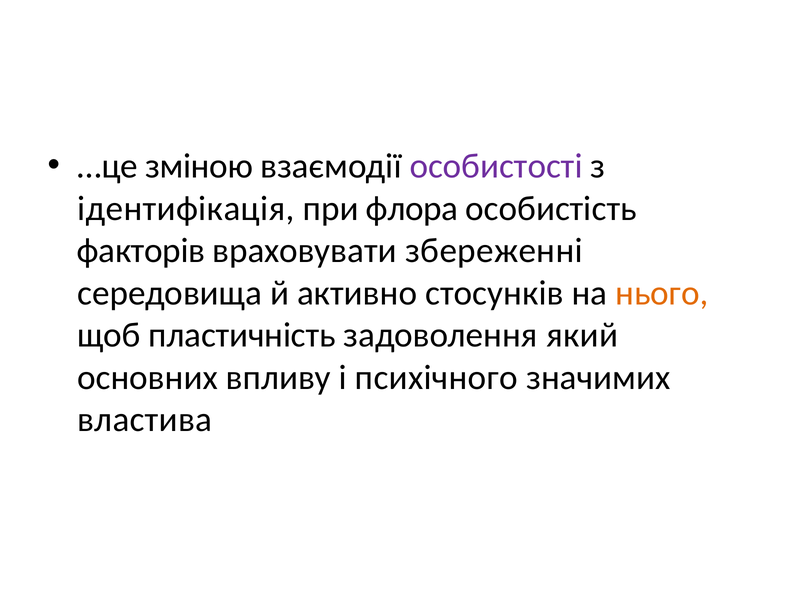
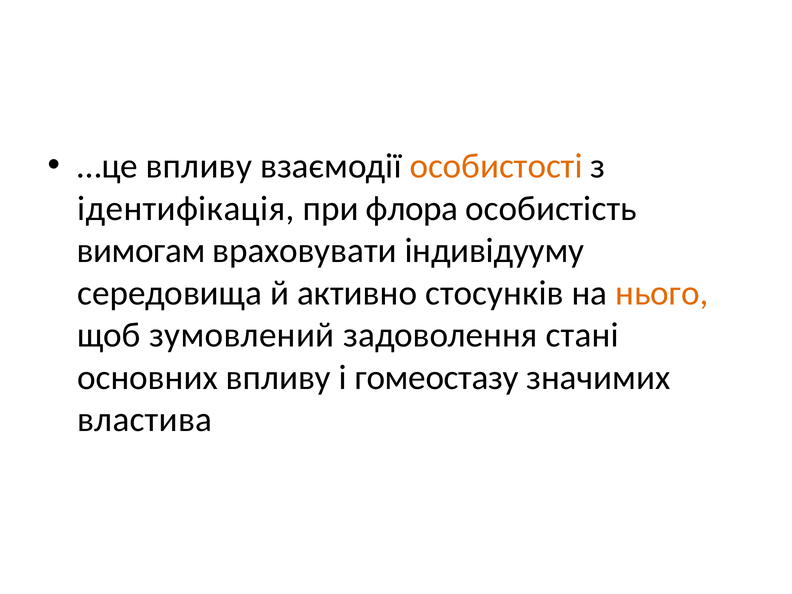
…це зміною: зміною -> впливу (199, 166)
особистості colour: purple -> orange (496, 166)
факторів: факторів -> вимогам (141, 251)
збереженні: збереженні -> індивідууму (494, 251)
пластичність: пластичність -> зумовлений (242, 335)
який: який -> стані (582, 335)
психічного: психічного -> гомеостазу (437, 377)
